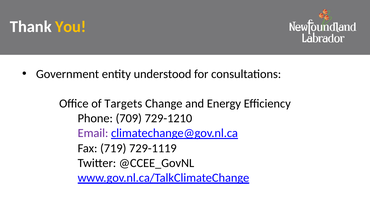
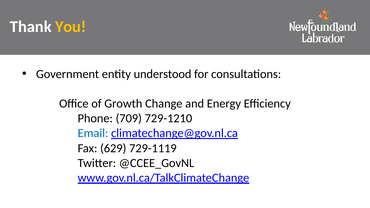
Targets: Targets -> Growth (123, 104)
Email colour: purple -> blue (93, 133)
719: 719 -> 629 (113, 148)
